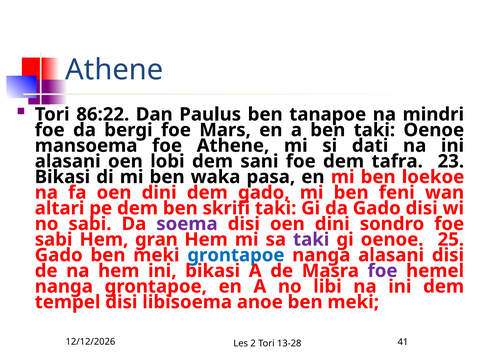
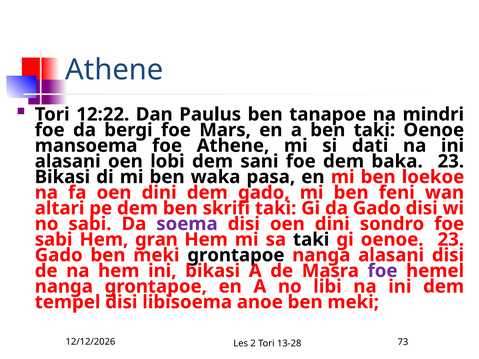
86:22: 86:22 -> 12:22 (103, 114)
tafra: tafra -> baka (397, 161)
taki colour: purple -> black (311, 240)
oenoe 25: 25 -> 23 (451, 240)
grontapoe colour: blue -> black (236, 255)
41: 41 -> 73 (403, 342)
